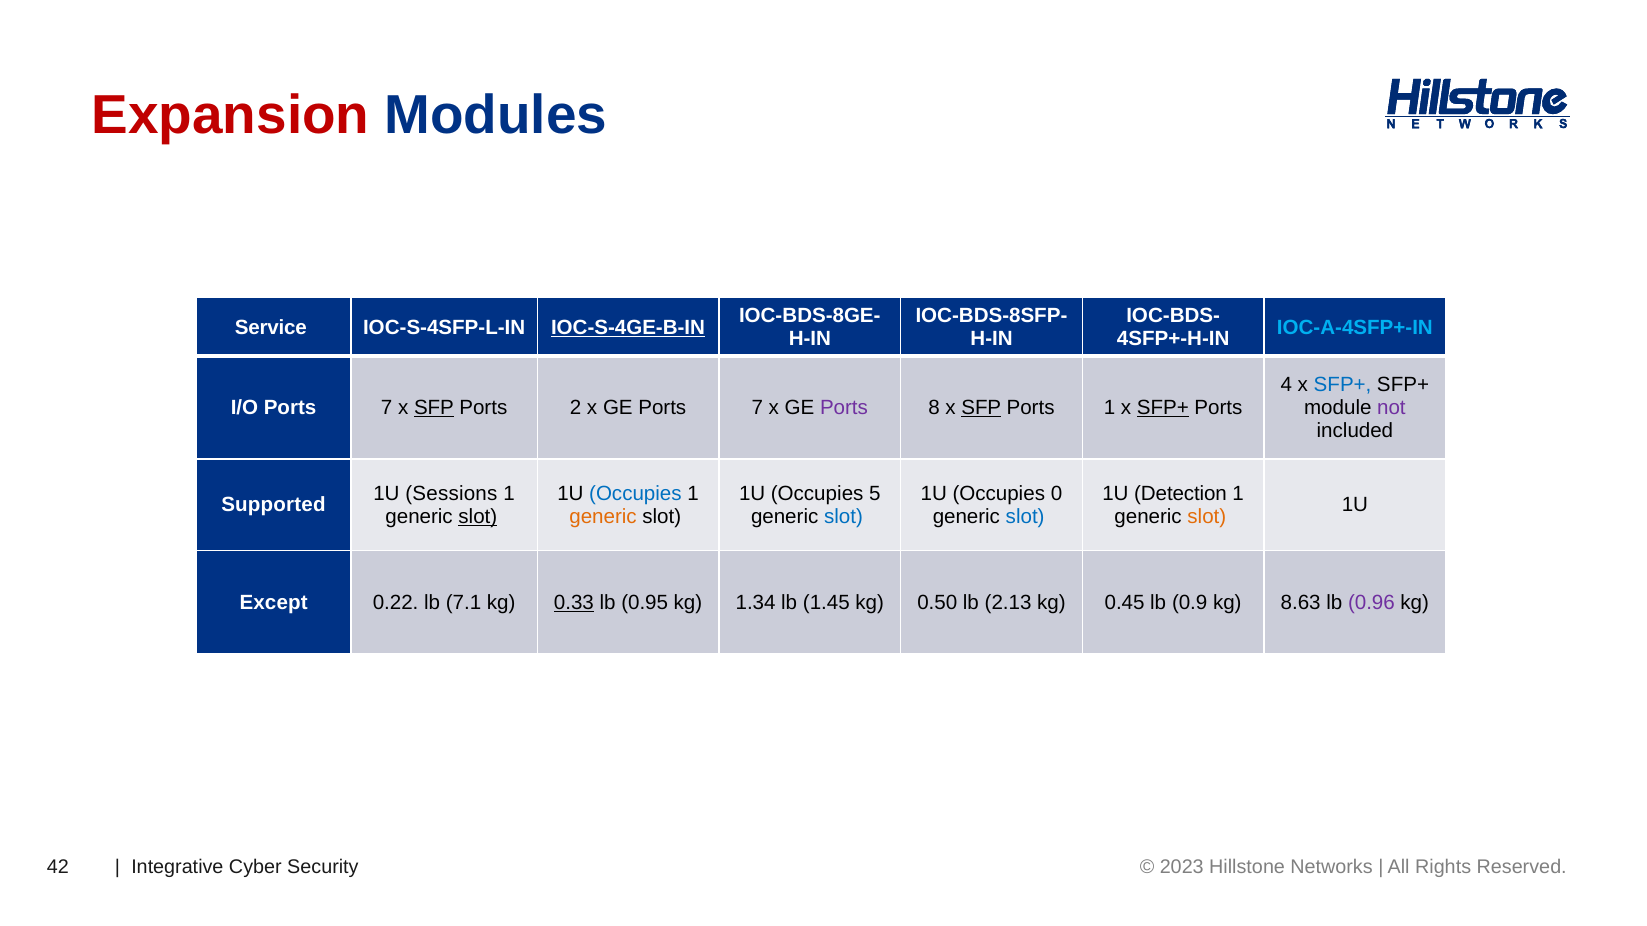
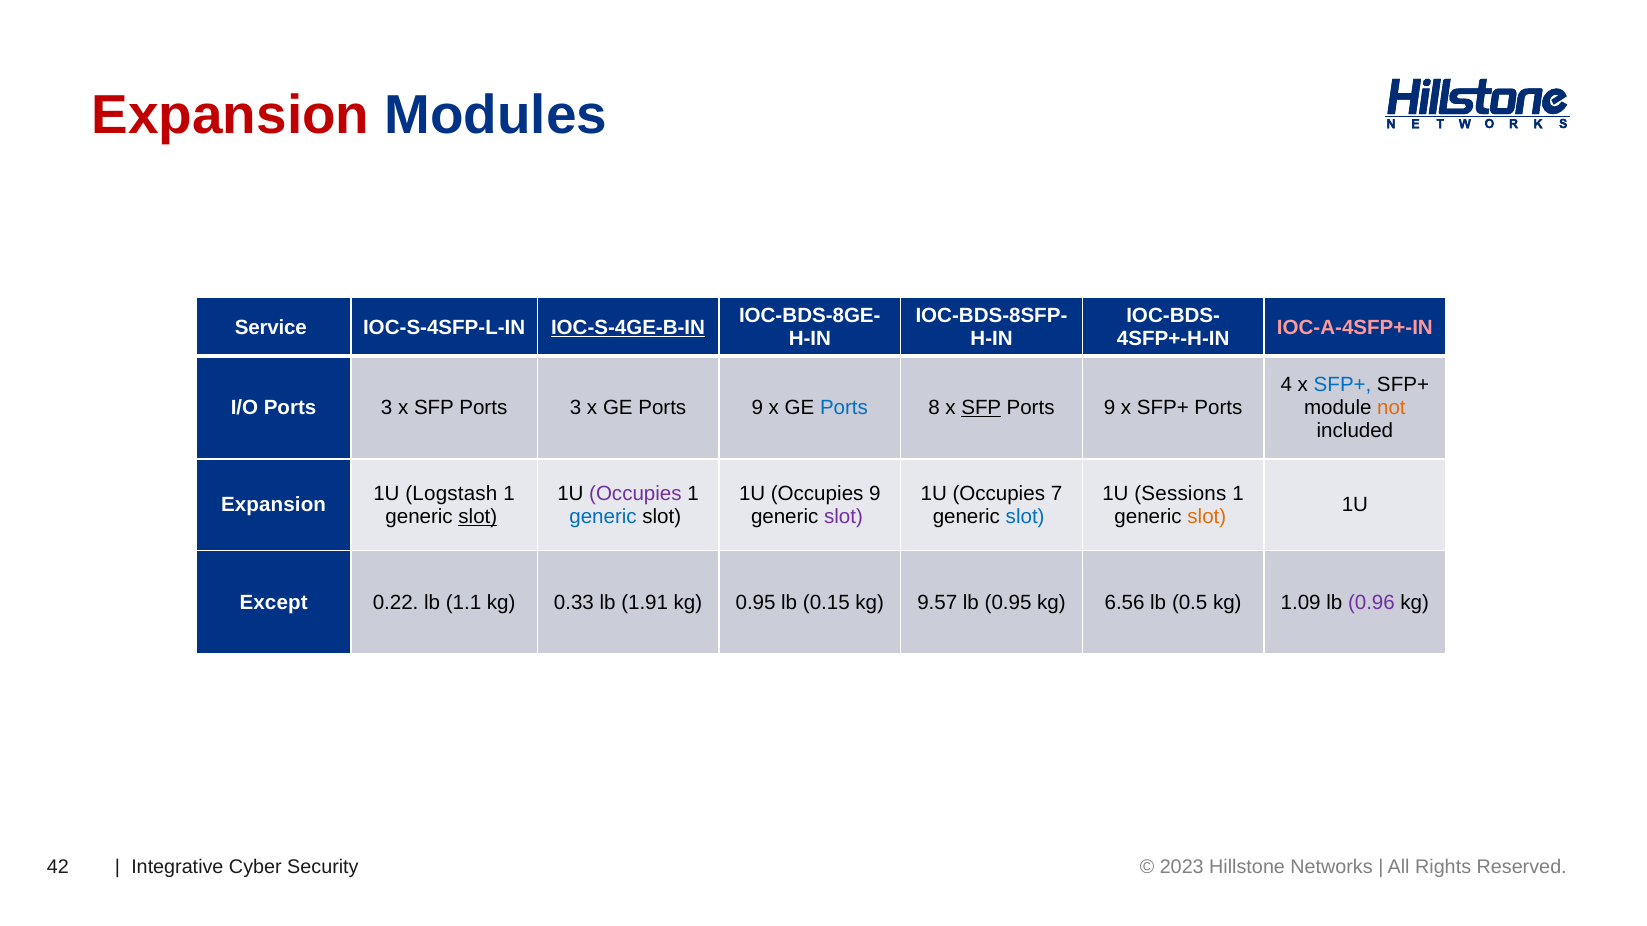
IOC-A-4SFP+-IN colour: light blue -> pink (1355, 327)
I/O Ports 7: 7 -> 3 (387, 408)
SFP underline: present -> none (434, 408)
2: 2 -> 3 (576, 408)
GE Ports 7: 7 -> 9 (757, 408)
Ports colour: purple -> blue (844, 408)
1: 1 -> 9 (1110, 408)
SFP+ underline: present -> none (1163, 408)
not colour: purple -> orange (1391, 408)
Sessions: Sessions -> Logstash (451, 494)
Occupies colour: blue -> purple (635, 494)
Occupies 5: 5 -> 9 (875, 494)
0: 0 -> 7 (1056, 494)
Detection: Detection -> Sessions (1180, 494)
Supported: Supported -> Expansion (274, 505)
generic colour: orange -> blue (603, 517)
slot colour: blue -> purple (843, 517)
7.1: 7.1 -> 1.1 (464, 603)
0.33 underline: present -> none (574, 603)
0.95: 0.95 -> 1.91 (645, 603)
kg 1.34: 1.34 -> 0.95 (756, 603)
1.45: 1.45 -> 0.15 (826, 603)
0.50: 0.50 -> 9.57 (937, 603)
lb 2.13: 2.13 -> 0.95 (1008, 603)
0.45: 0.45 -> 6.56 (1125, 603)
0.9: 0.9 -> 0.5 (1190, 603)
8.63: 8.63 -> 1.09 (1301, 603)
